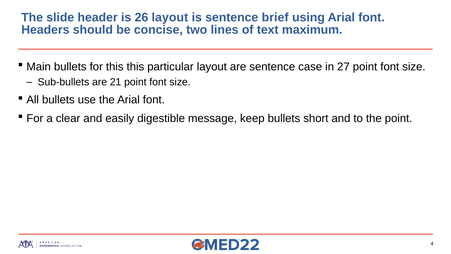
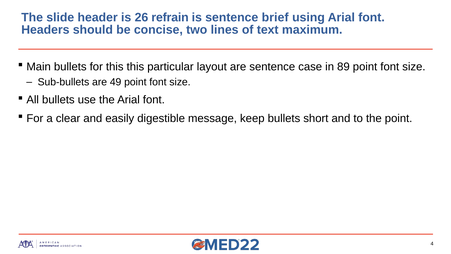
26 layout: layout -> refrain (170, 17)
27: 27 -> 89 (343, 67)
21: 21 -> 49 (116, 82)
